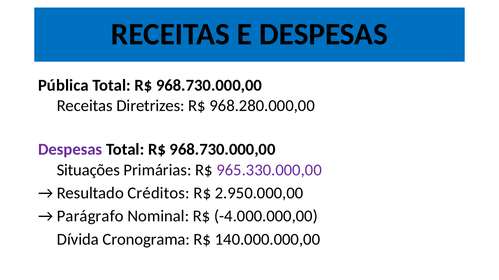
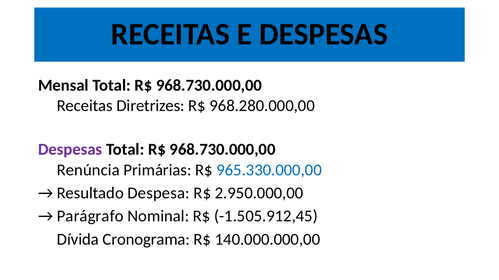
Pública: Pública -> Mensal (63, 85)
Situações: Situações -> Renúncia (88, 170)
965.330.000,00 colour: purple -> blue (269, 170)
Créditos: Créditos -> Despesa (159, 194)
-4.000.000,00: -4.000.000,00 -> -1.505.912,45 (266, 217)
